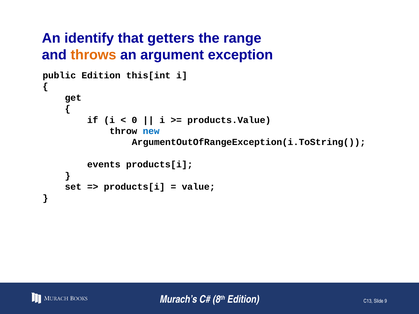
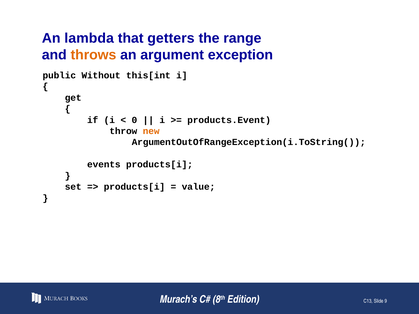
identify: identify -> lambda (89, 38)
public Edition: Edition -> Without (101, 75)
products.Value: products.Value -> products.Event (229, 120)
new colour: blue -> orange (151, 131)
